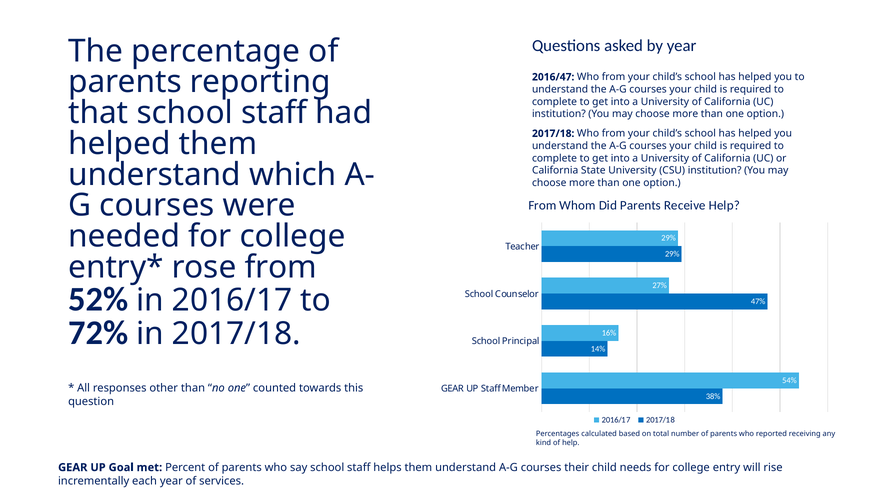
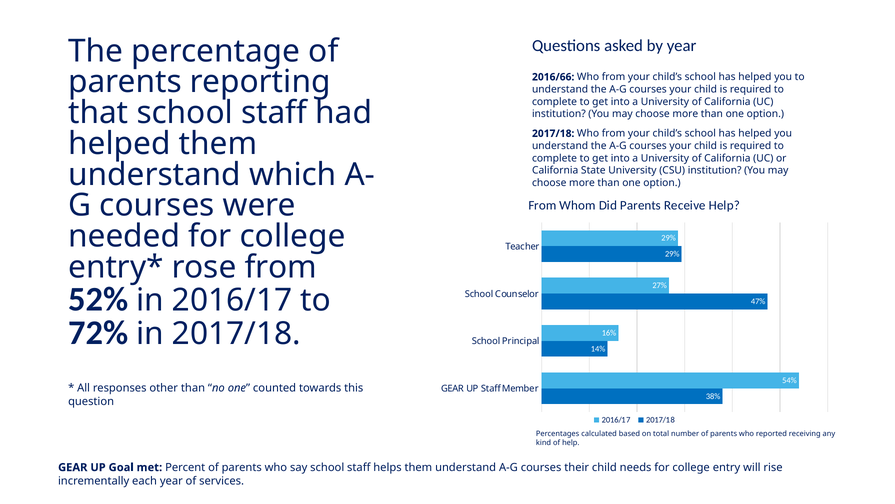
2016/47: 2016/47 -> 2016/66 (553, 77)
